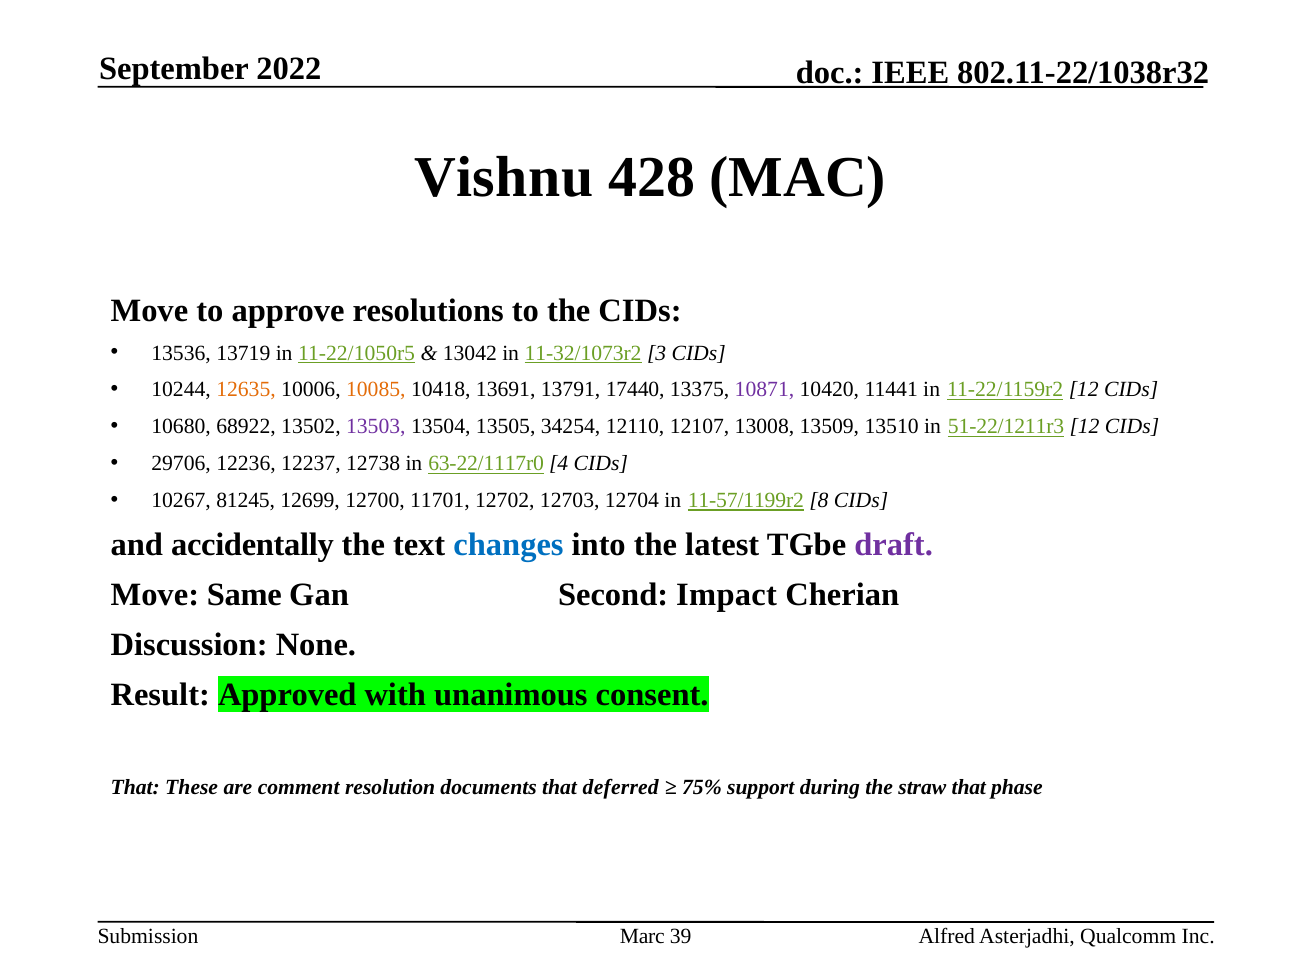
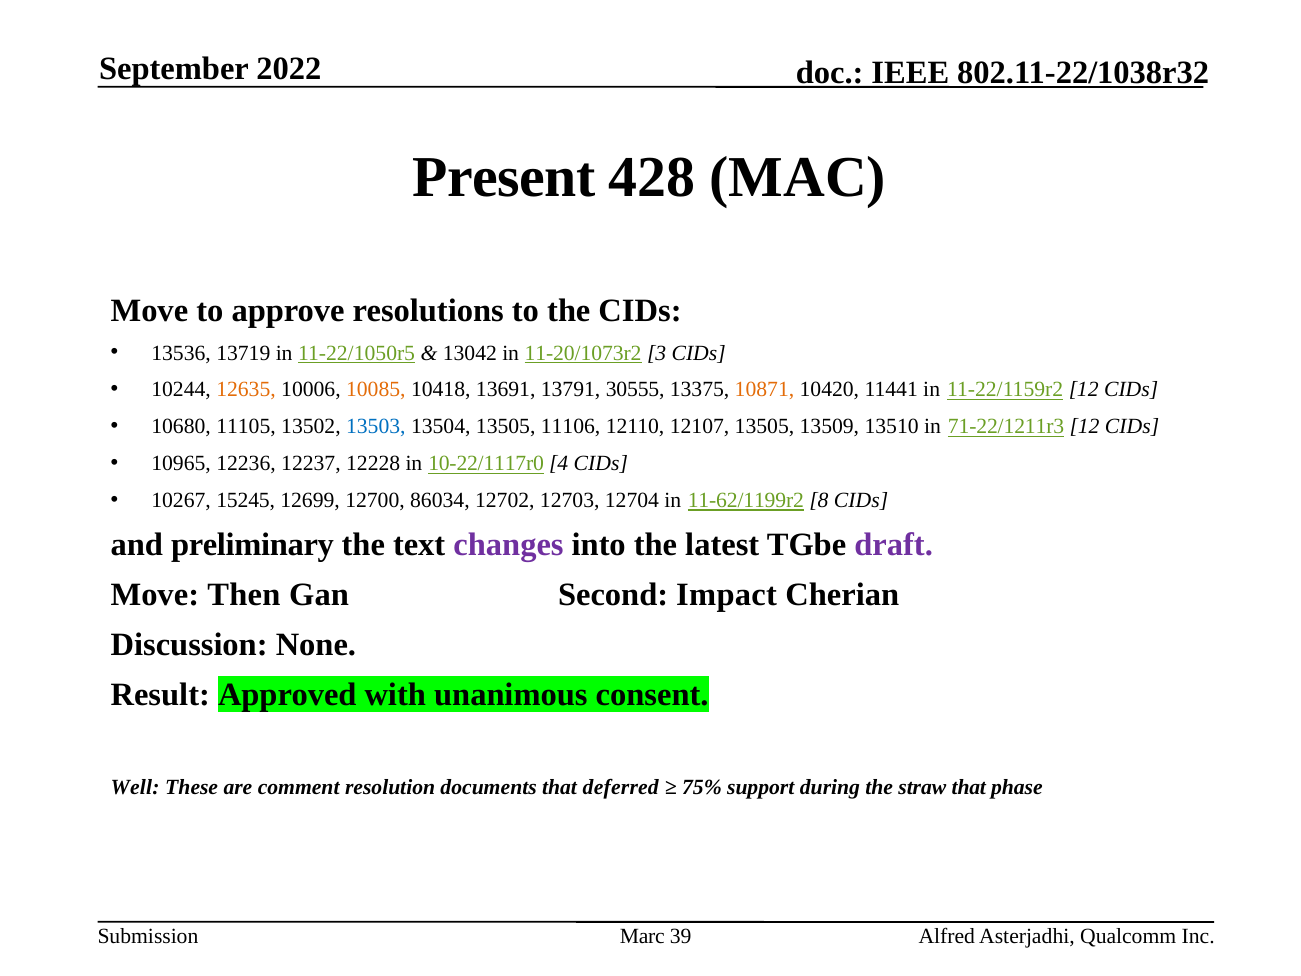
Vishnu: Vishnu -> Present (504, 177)
11-32/1073r2: 11-32/1073r2 -> 11-20/1073r2 (583, 353)
17440: 17440 -> 30555 (635, 390)
10871 colour: purple -> orange (764, 390)
68922: 68922 -> 11105 (246, 427)
13503 colour: purple -> blue (376, 427)
34254: 34254 -> 11106 (571, 427)
12107 13008: 13008 -> 13505 (764, 427)
51-22/1211r3: 51-22/1211r3 -> 71-22/1211r3 (1006, 427)
29706: 29706 -> 10965 (181, 463)
12738: 12738 -> 12228 (373, 463)
63-22/1117r0: 63-22/1117r0 -> 10-22/1117r0 (486, 463)
81245: 81245 -> 15245 (246, 500)
11701: 11701 -> 86034 (440, 500)
11-57/1199r2: 11-57/1199r2 -> 11-62/1199r2 (746, 500)
accidentally: accidentally -> preliminary (252, 544)
changes colour: blue -> purple (509, 544)
Same: Same -> Then (244, 594)
That: That -> Well (135, 787)
